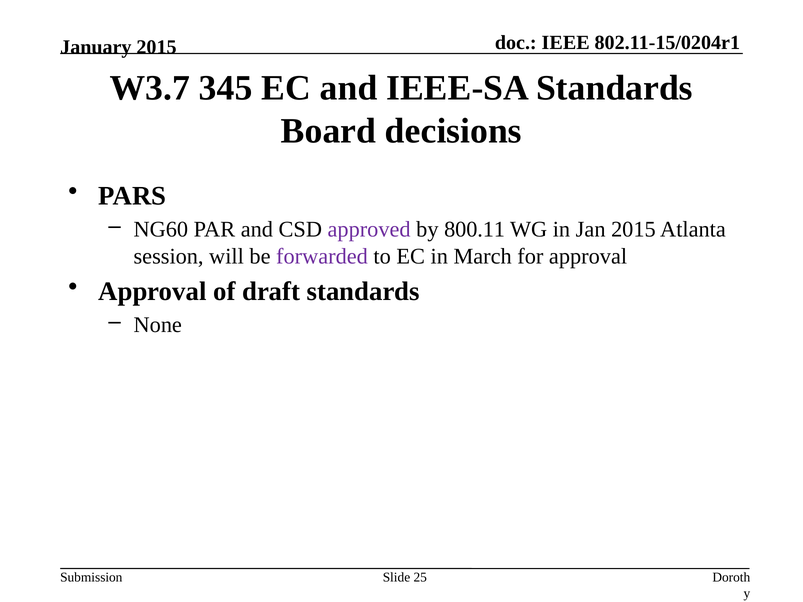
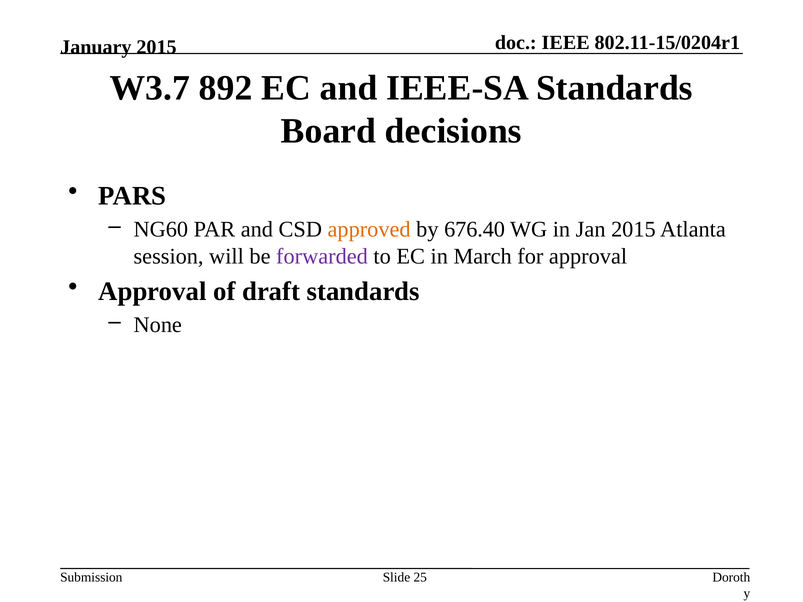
345: 345 -> 892 (226, 88)
approved colour: purple -> orange (369, 230)
800.11: 800.11 -> 676.40 (475, 230)
